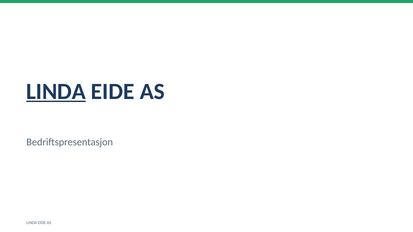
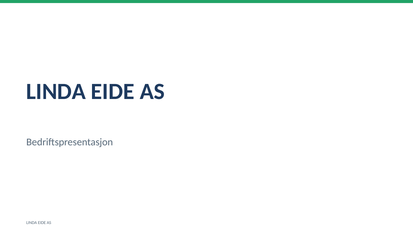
LINDA underline: present -> none (56, 92)
